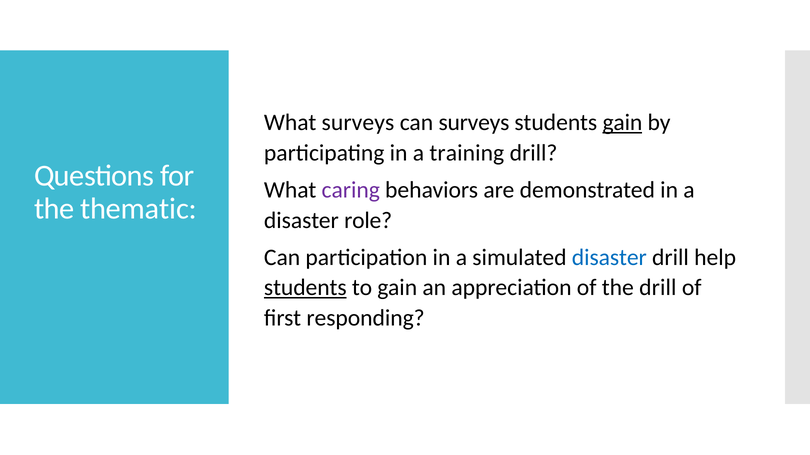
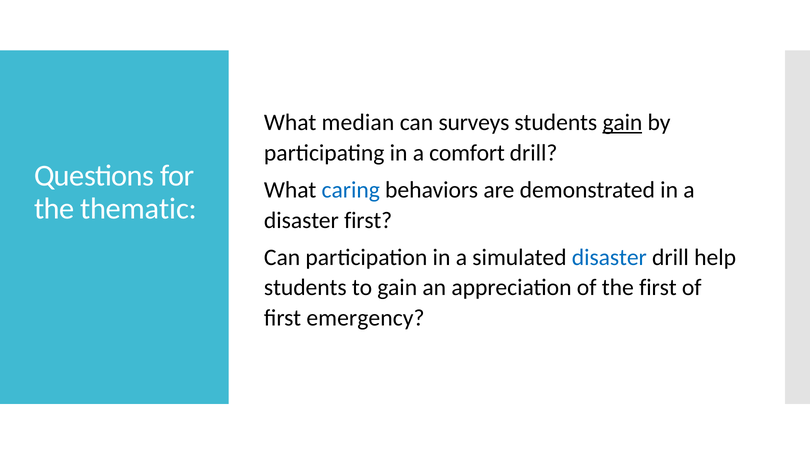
What surveys: surveys -> median (358, 123)
training: training -> comfort (467, 153)
caring colour: purple -> blue (351, 190)
disaster role: role -> first (368, 221)
students underline: present -> none (305, 288)
the drill: drill -> first (658, 288)
responding: responding -> emergency (365, 318)
